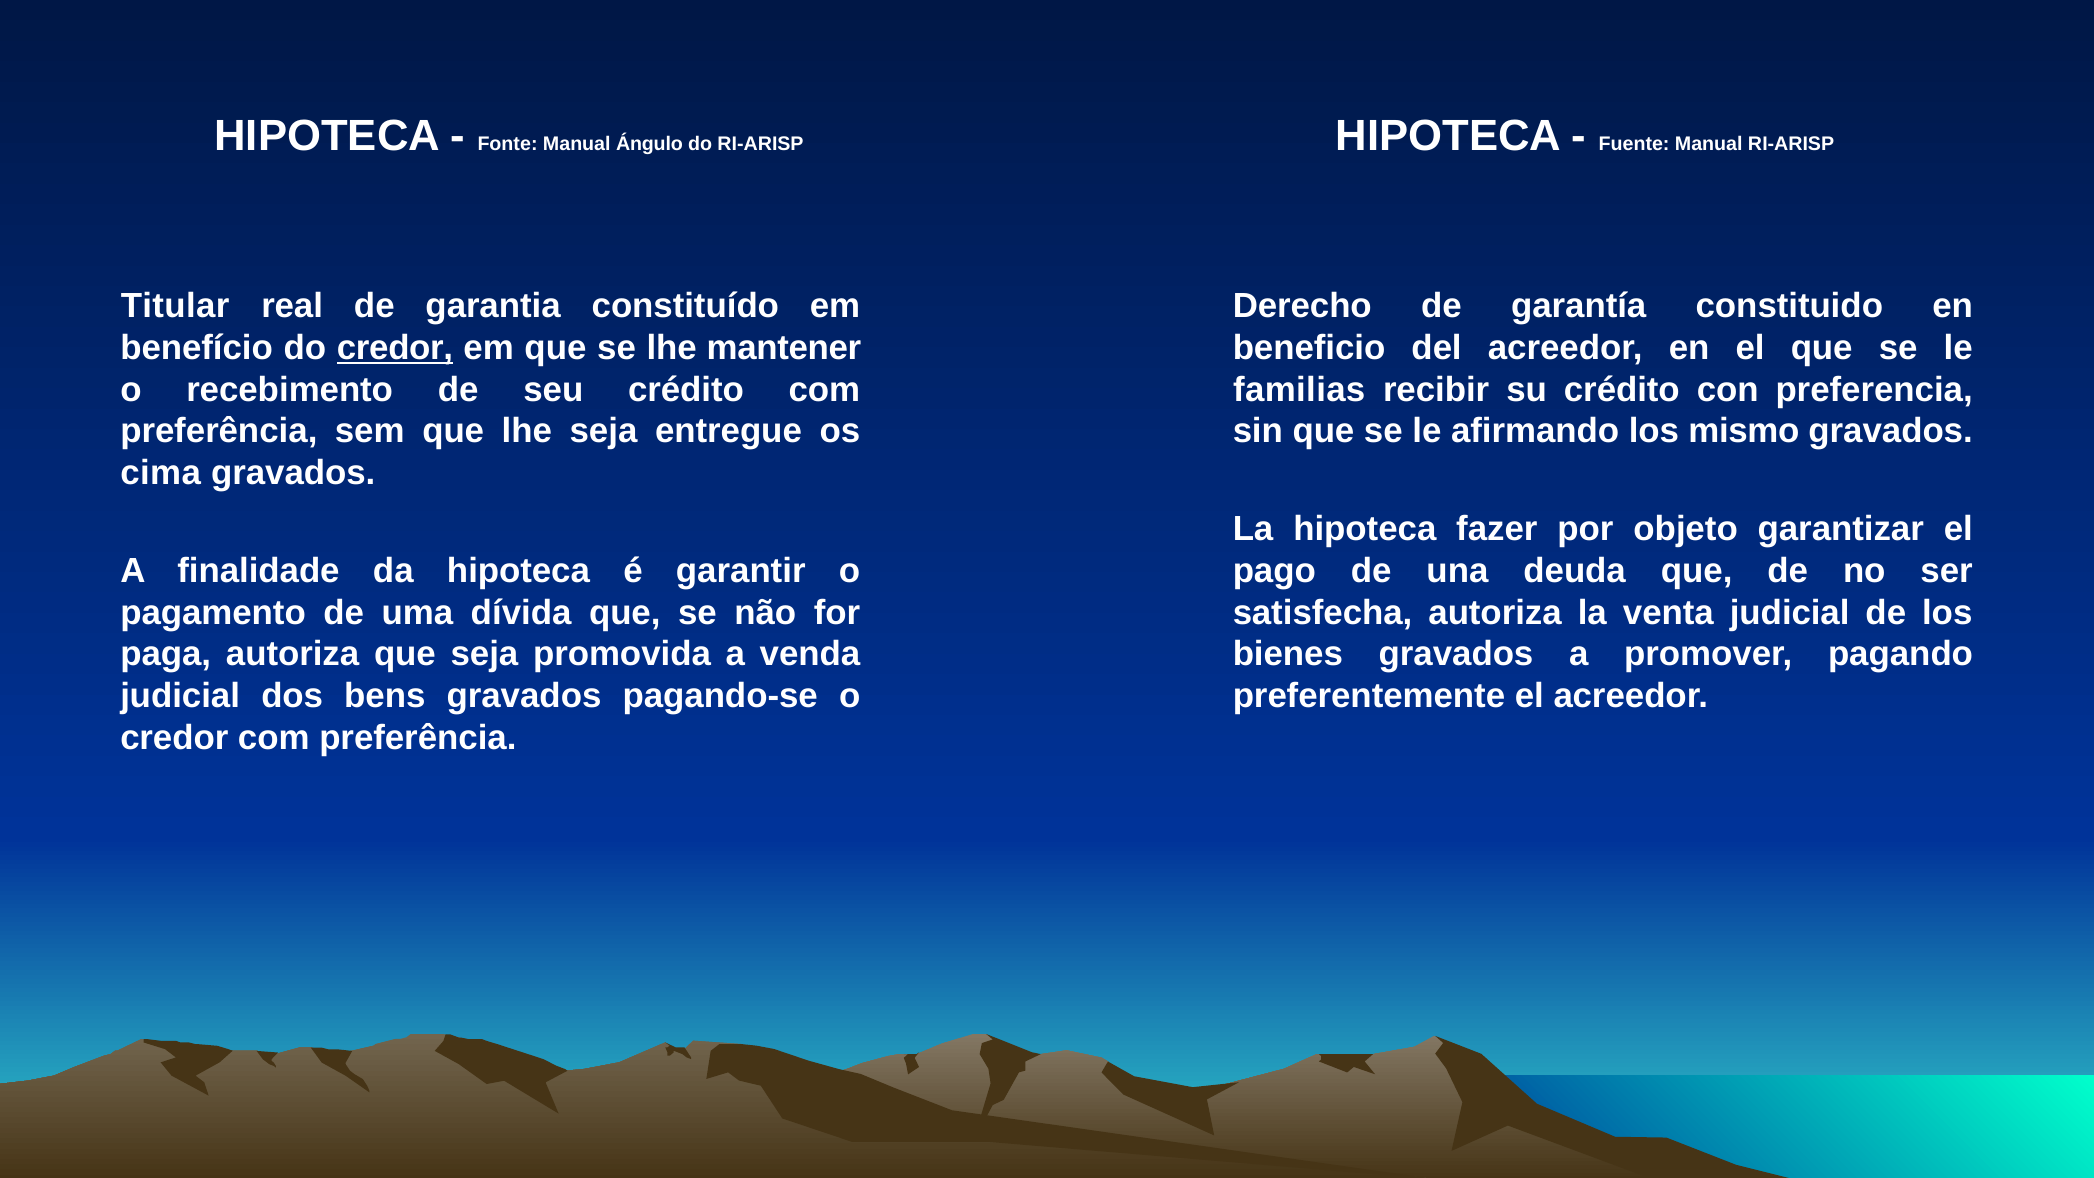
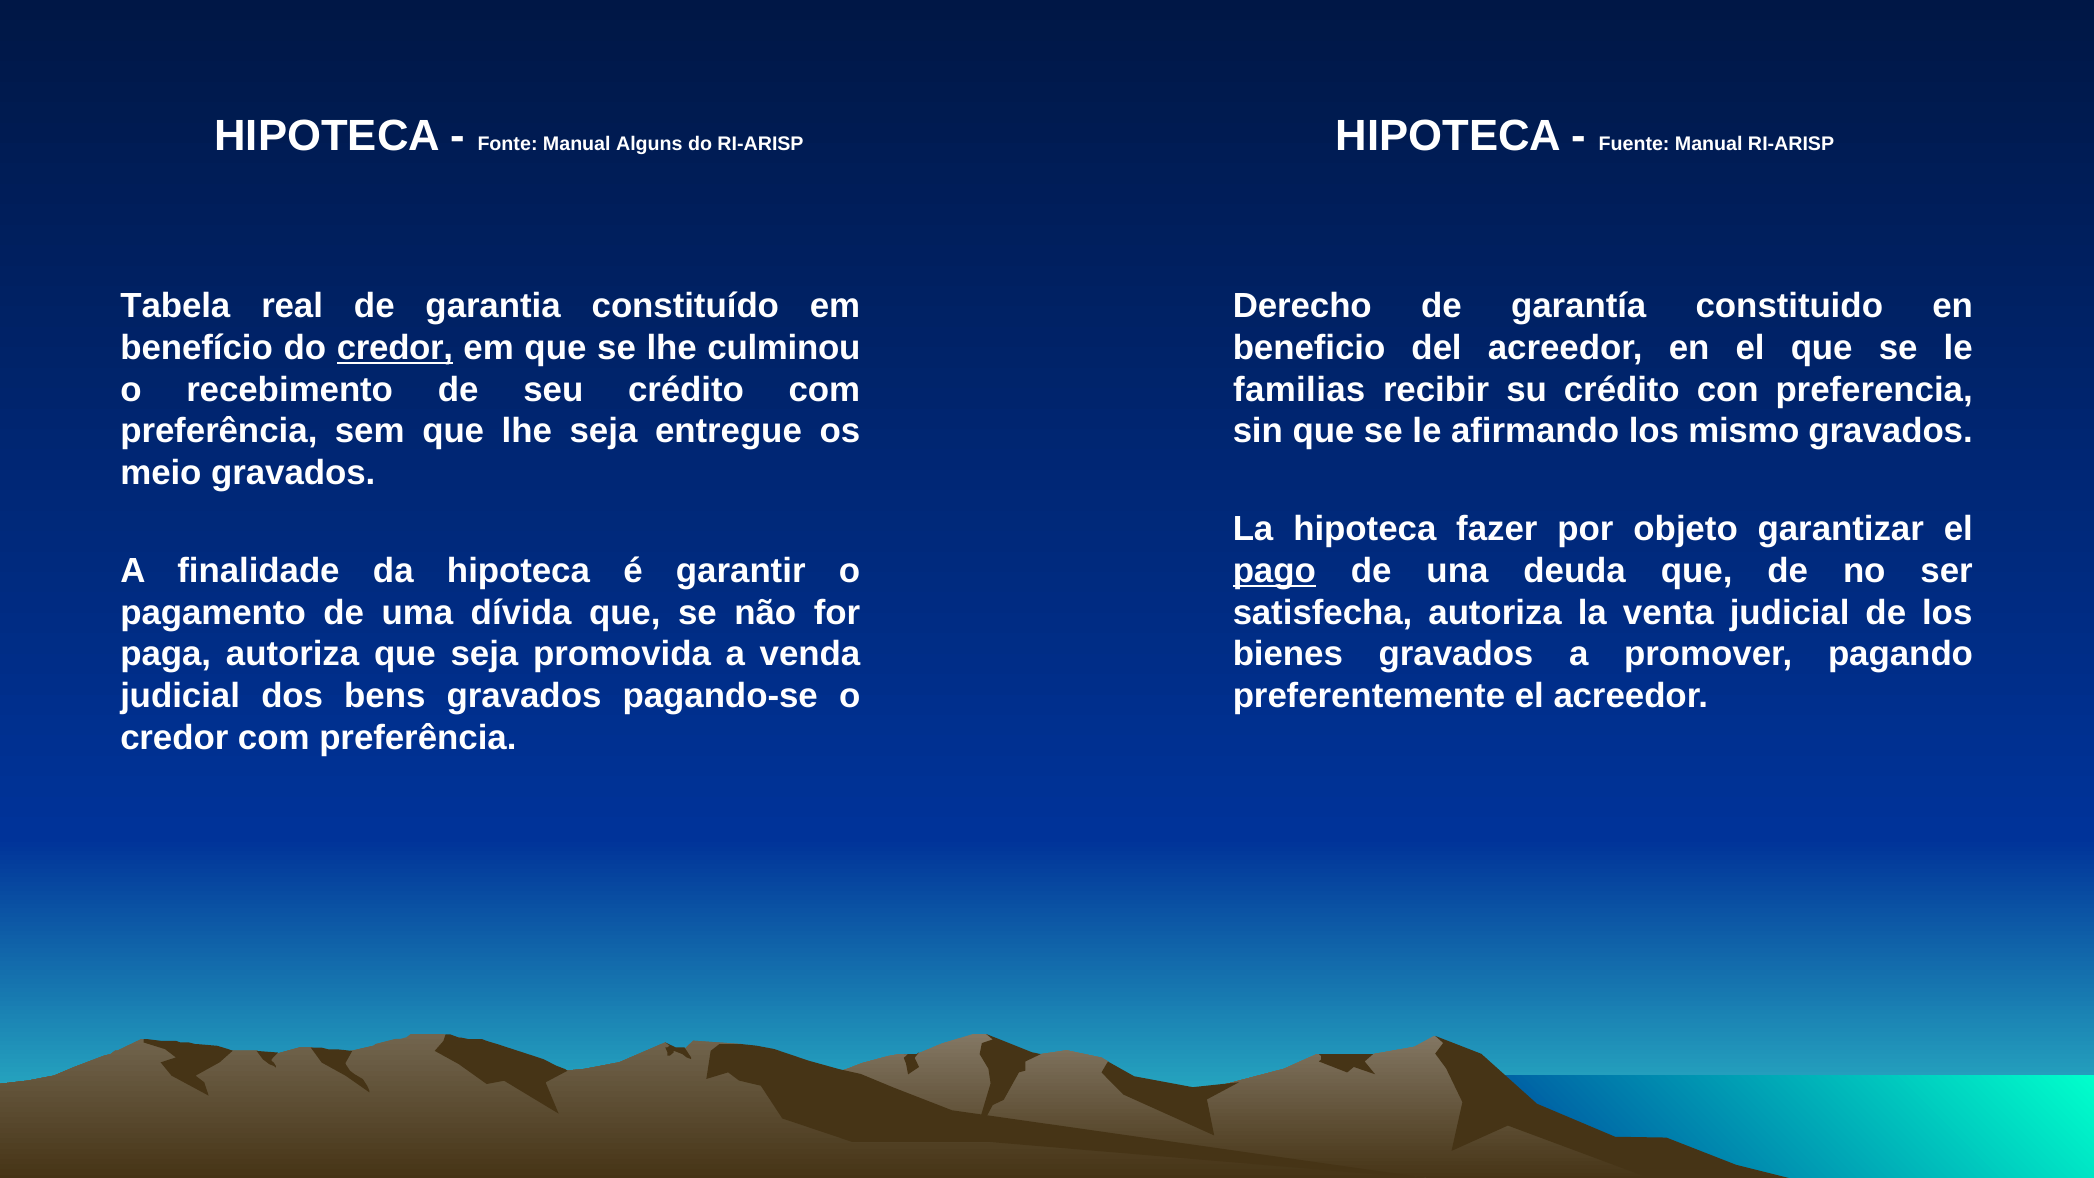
Ángulo: Ángulo -> Alguns (649, 144)
Titular: Titular -> Tabela (175, 306)
mantener: mantener -> culminou (784, 348)
cima: cima -> meio (161, 473)
pago underline: none -> present (1274, 571)
